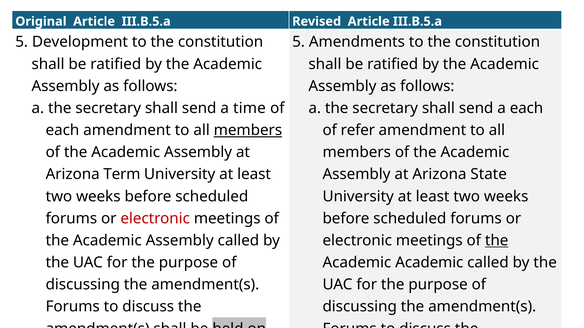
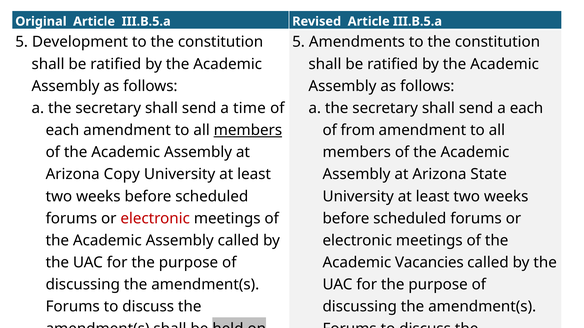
refer: refer -> from (358, 130)
Term: Term -> Copy (122, 175)
the underline: present -> none (497, 241)
Academic Academic: Academic -> Vacancies (429, 263)
